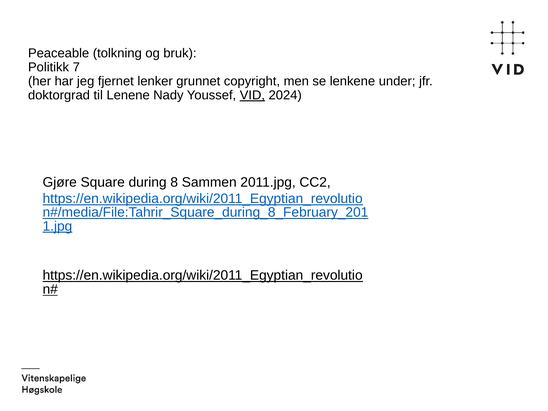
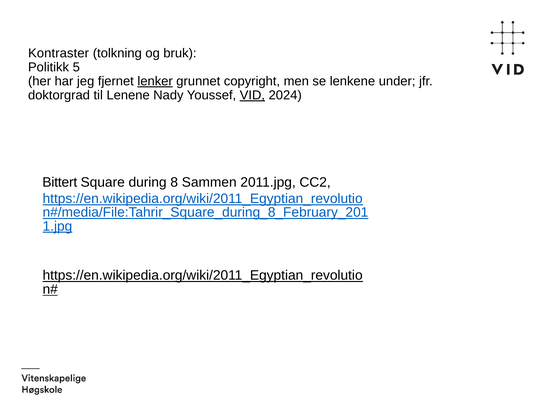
Peaceable: Peaceable -> Kontraster (59, 53)
7: 7 -> 5 (76, 67)
lenker underline: none -> present (155, 81)
Gjøre: Gjøre -> Bittert (60, 182)
